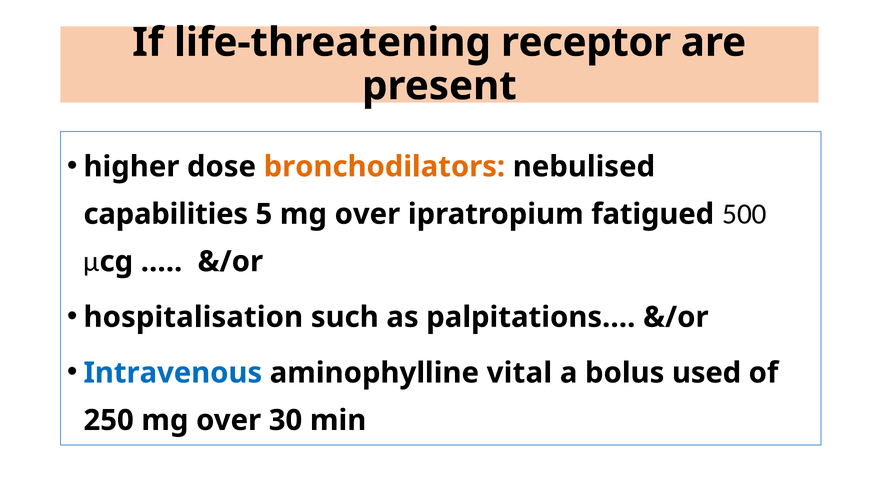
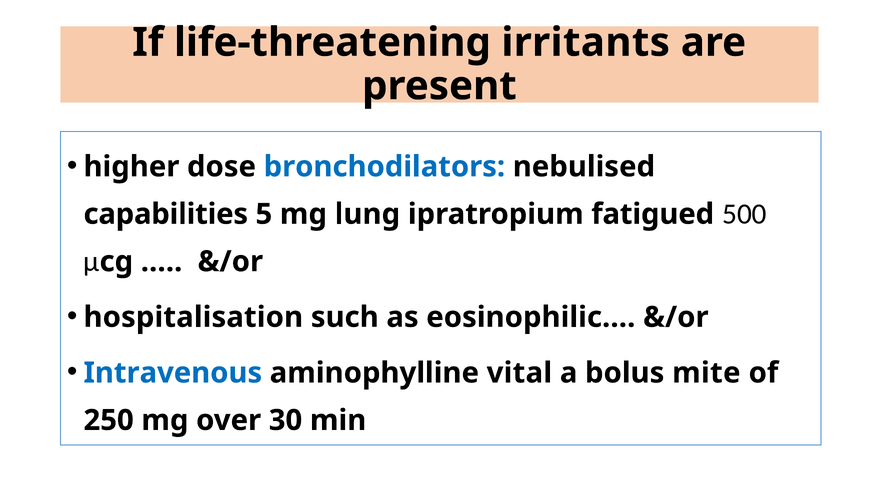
receptor: receptor -> irritants (586, 43)
bronchodilators colour: orange -> blue (384, 167)
5 mg over: over -> lung (367, 214)
palpitations…: palpitations… -> eosinophilic… (531, 317)
used: used -> mite (706, 373)
